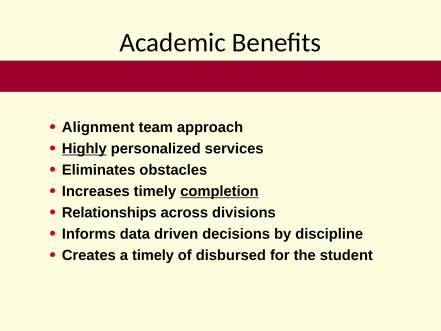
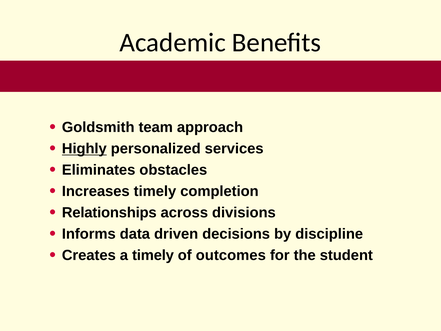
Alignment: Alignment -> Goldsmith (98, 127)
completion underline: present -> none (219, 191)
disbursed: disbursed -> outcomes (231, 255)
